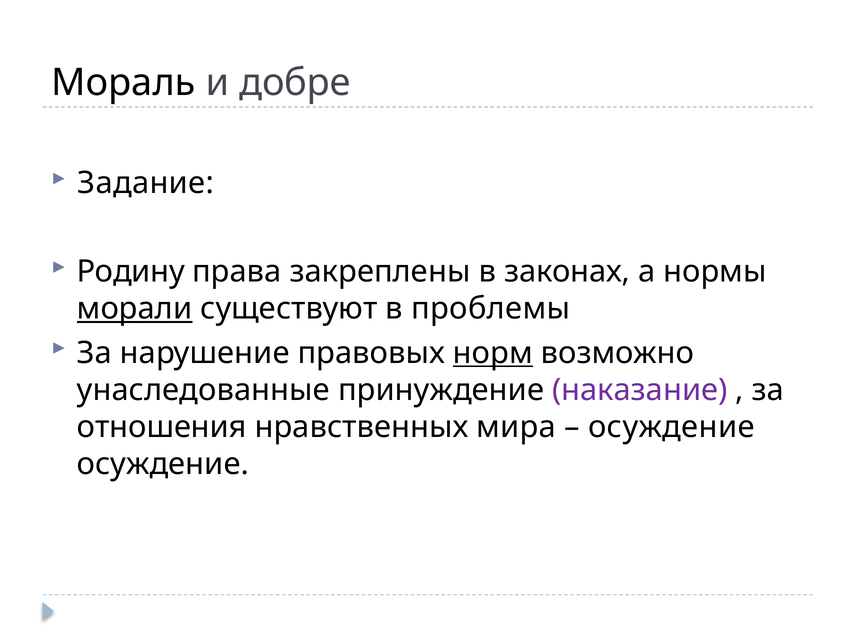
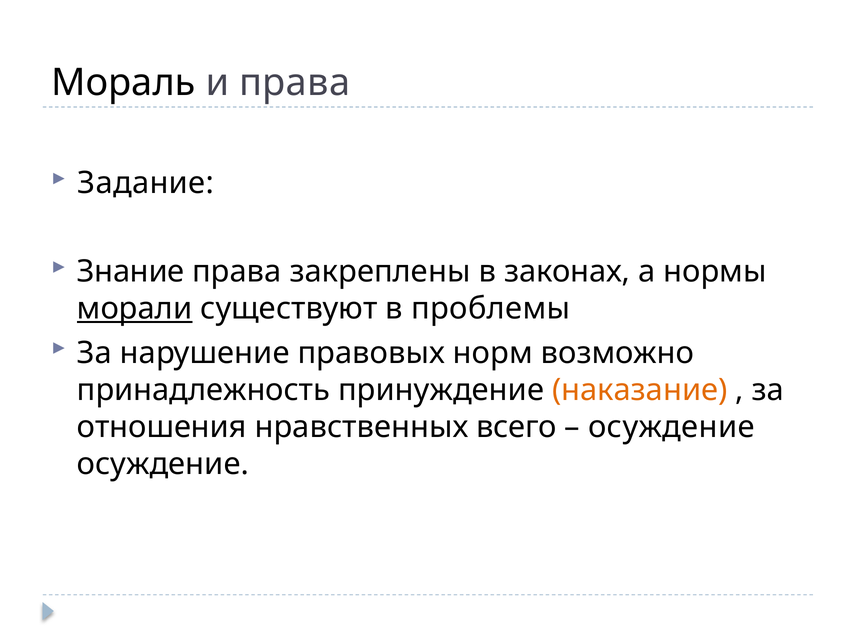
и добре: добре -> права (295, 83)
Родину: Родину -> Знание (131, 272)
норм underline: present -> none (493, 353)
унаследованные: унаследованные -> принадлежность (204, 390)
наказание colour: purple -> orange (640, 390)
мира: мира -> всего (517, 427)
